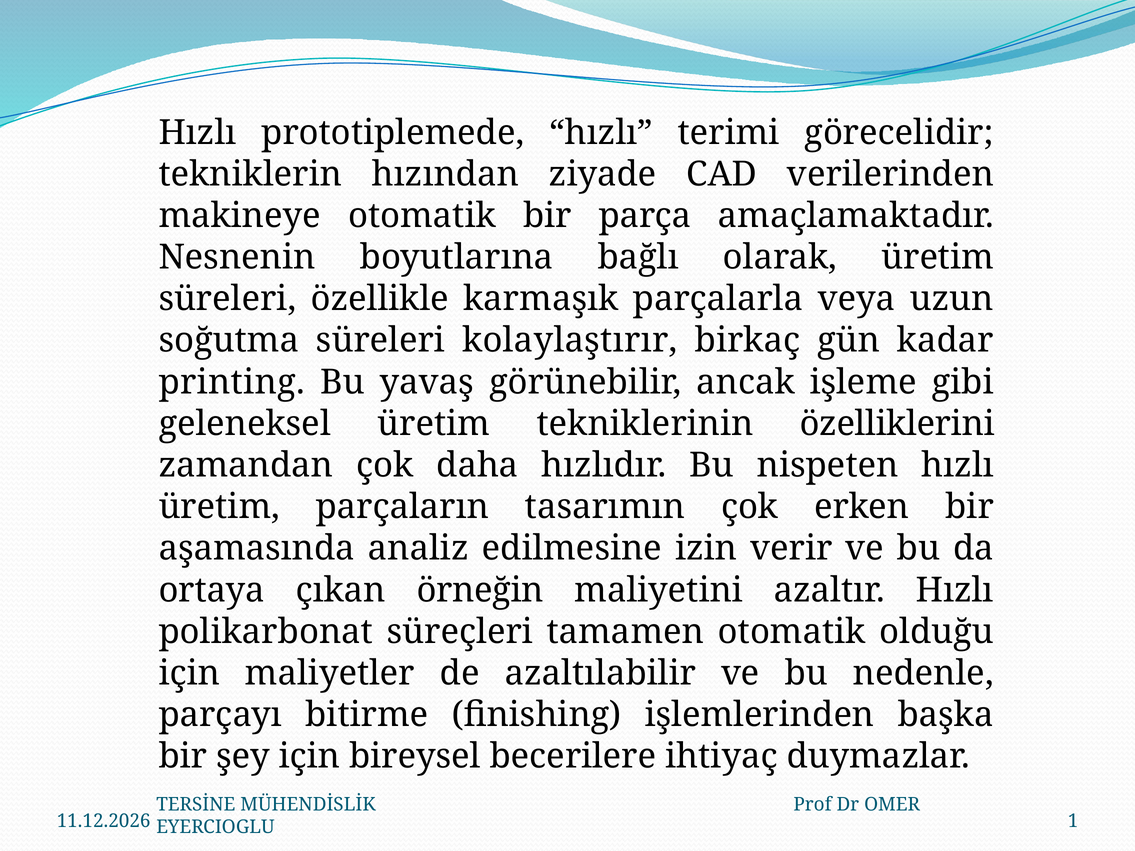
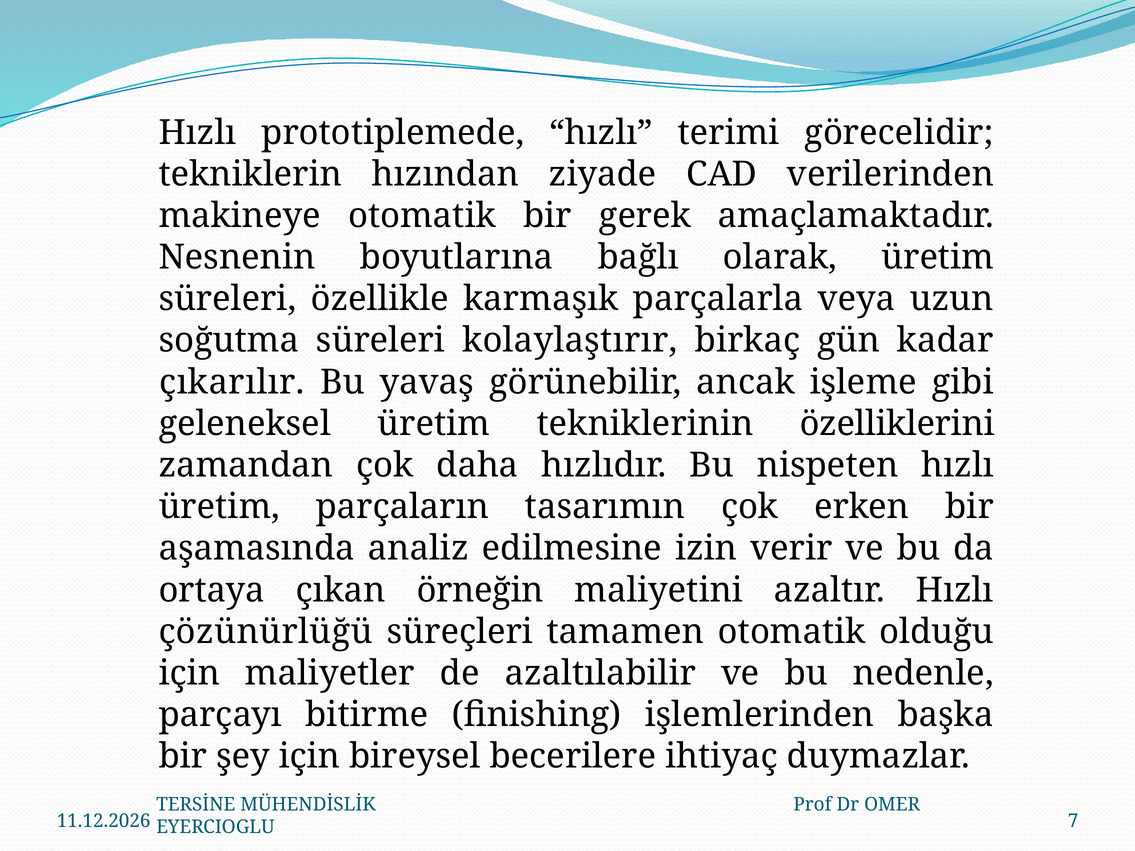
parça: parça -> gerek (645, 216)
printing: printing -> çıkarılır (232, 382)
polikarbonat: polikarbonat -> çözünürlüğü (266, 632)
1: 1 -> 7 (1073, 821)
